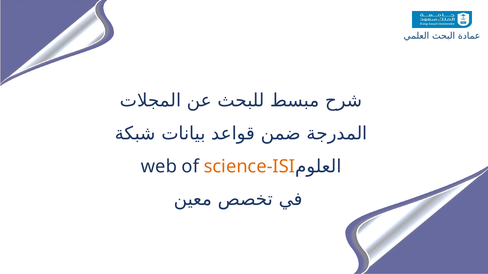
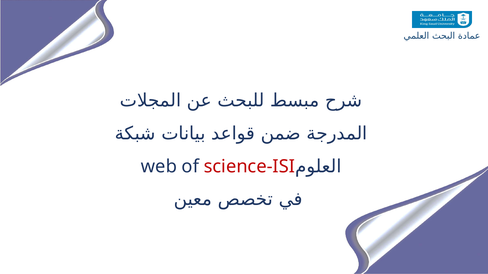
science-ISI colour: orange -> red (249, 167)
